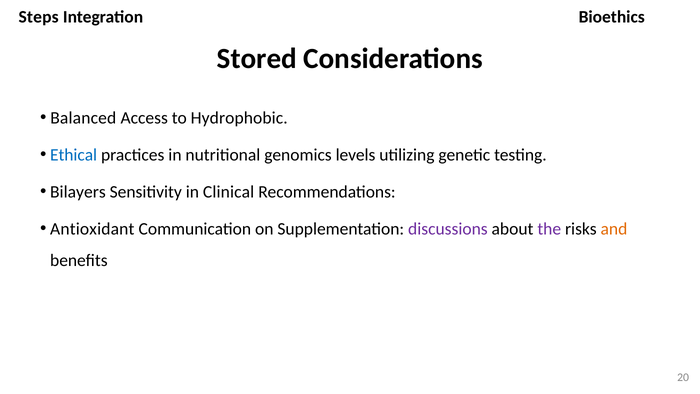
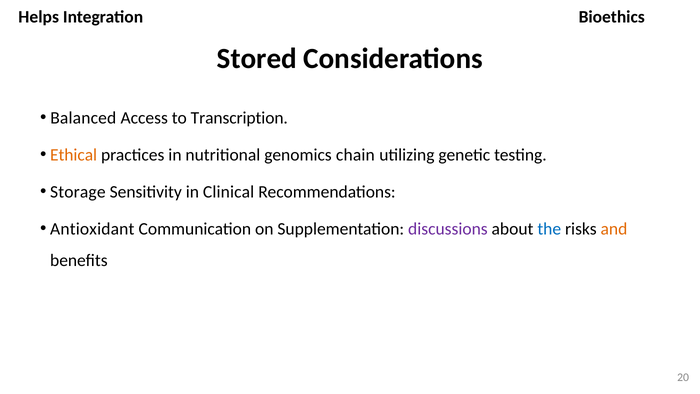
Steps: Steps -> Helps (39, 17)
Hydrophobic: Hydrophobic -> Transcription (239, 118)
Ethical colour: blue -> orange (74, 155)
levels: levels -> chain (355, 155)
Bilayers: Bilayers -> Storage (78, 192)
the colour: purple -> blue (549, 229)
